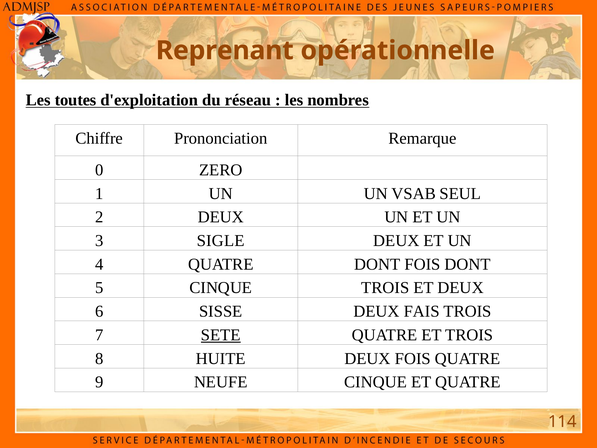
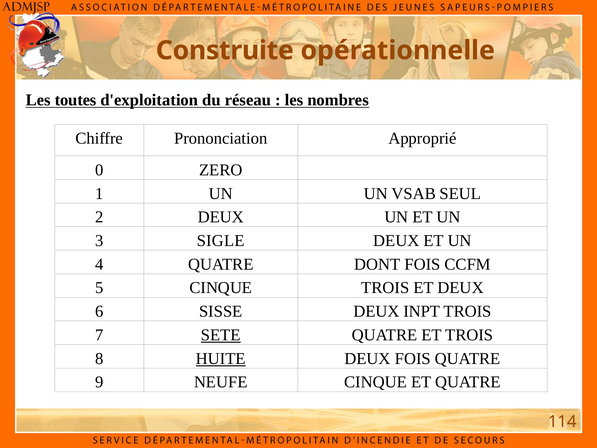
Reprenant: Reprenant -> Construite (225, 50)
Remarque: Remarque -> Approprié (422, 138)
FOIS DONT: DONT -> CCFM (468, 264)
FAIS: FAIS -> INPT (422, 311)
HUITE underline: none -> present (221, 358)
